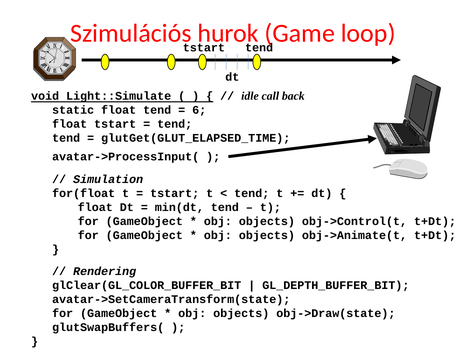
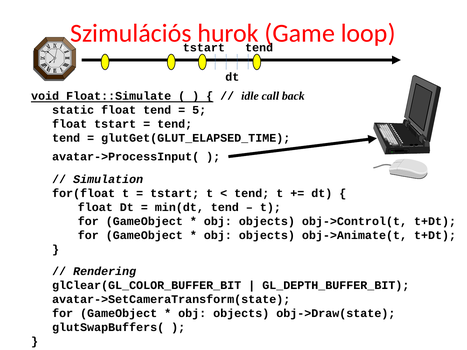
Light::Simulate: Light::Simulate -> Float::Simulate (119, 96)
6: 6 -> 5 (199, 110)
